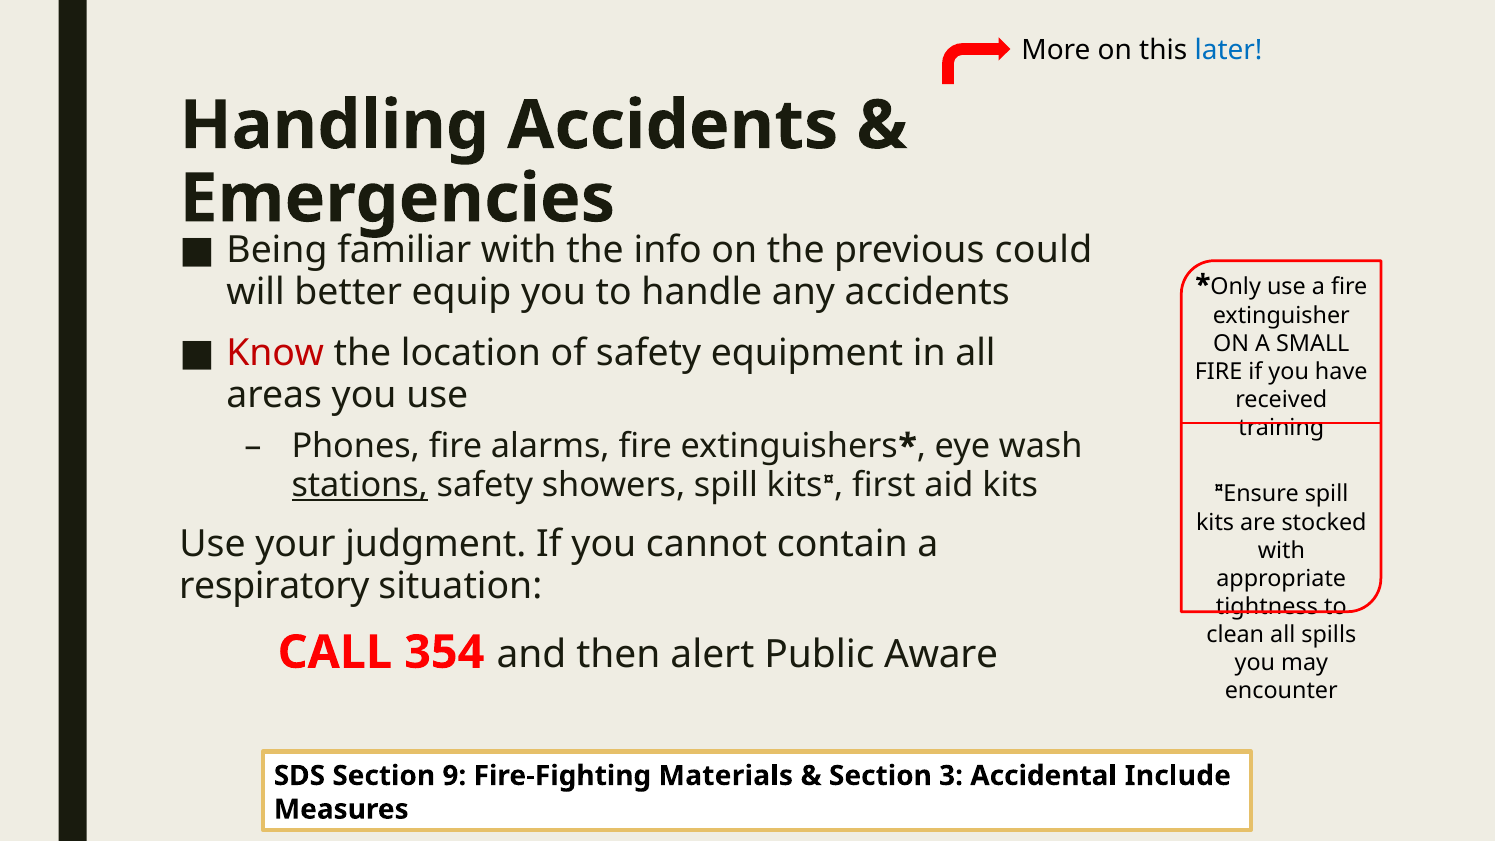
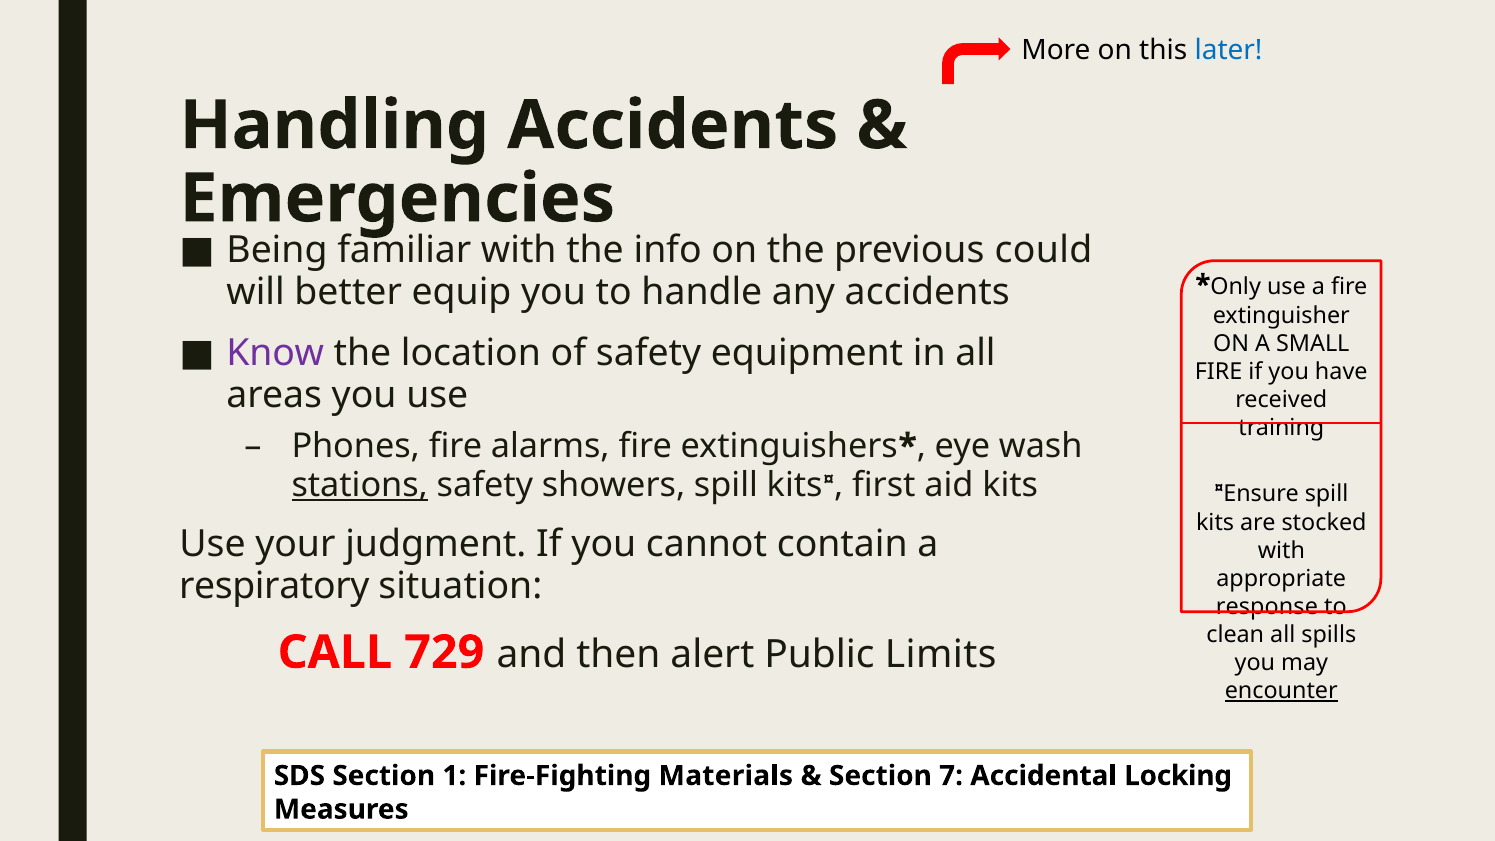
Know colour: red -> purple (275, 353)
tightness: tightness -> response (1267, 607)
354: 354 -> 729 (444, 652)
Aware: Aware -> Limits (941, 655)
encounter underline: none -> present (1281, 691)
9: 9 -> 1 (454, 776)
3: 3 -> 7 (951, 776)
Include: Include -> Locking (1178, 776)
